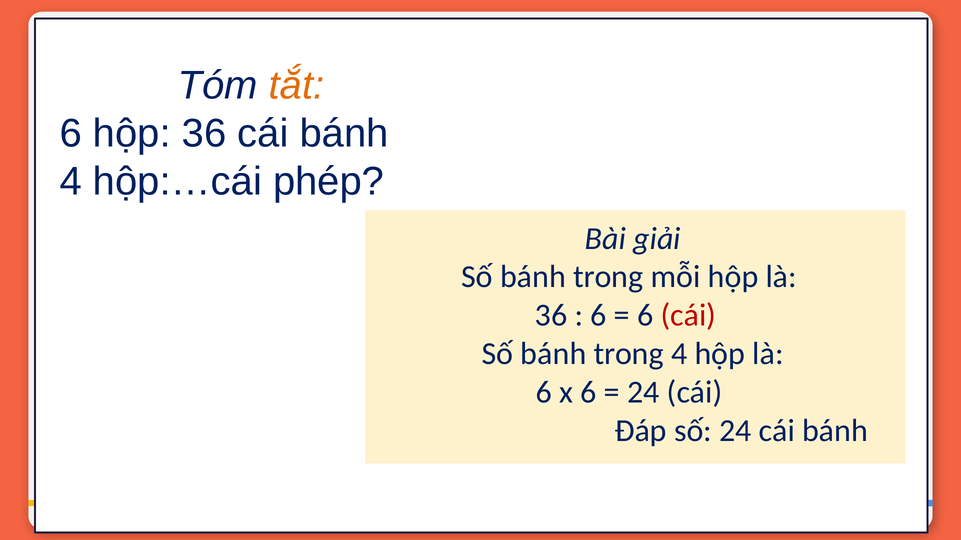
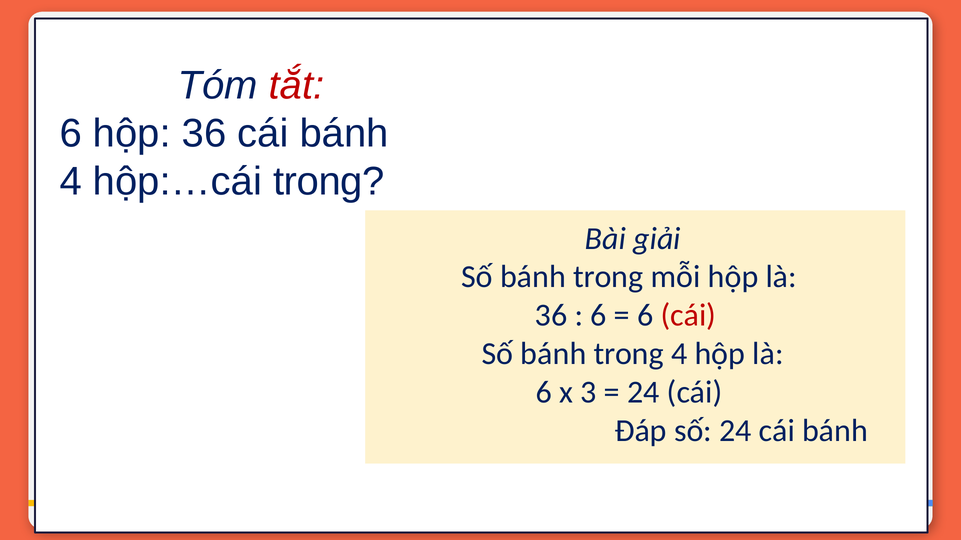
tắt colour: orange -> red (296, 85)
hộp:…cái phép: phép -> trong (329, 182)
x 6: 6 -> 3 (589, 393)
